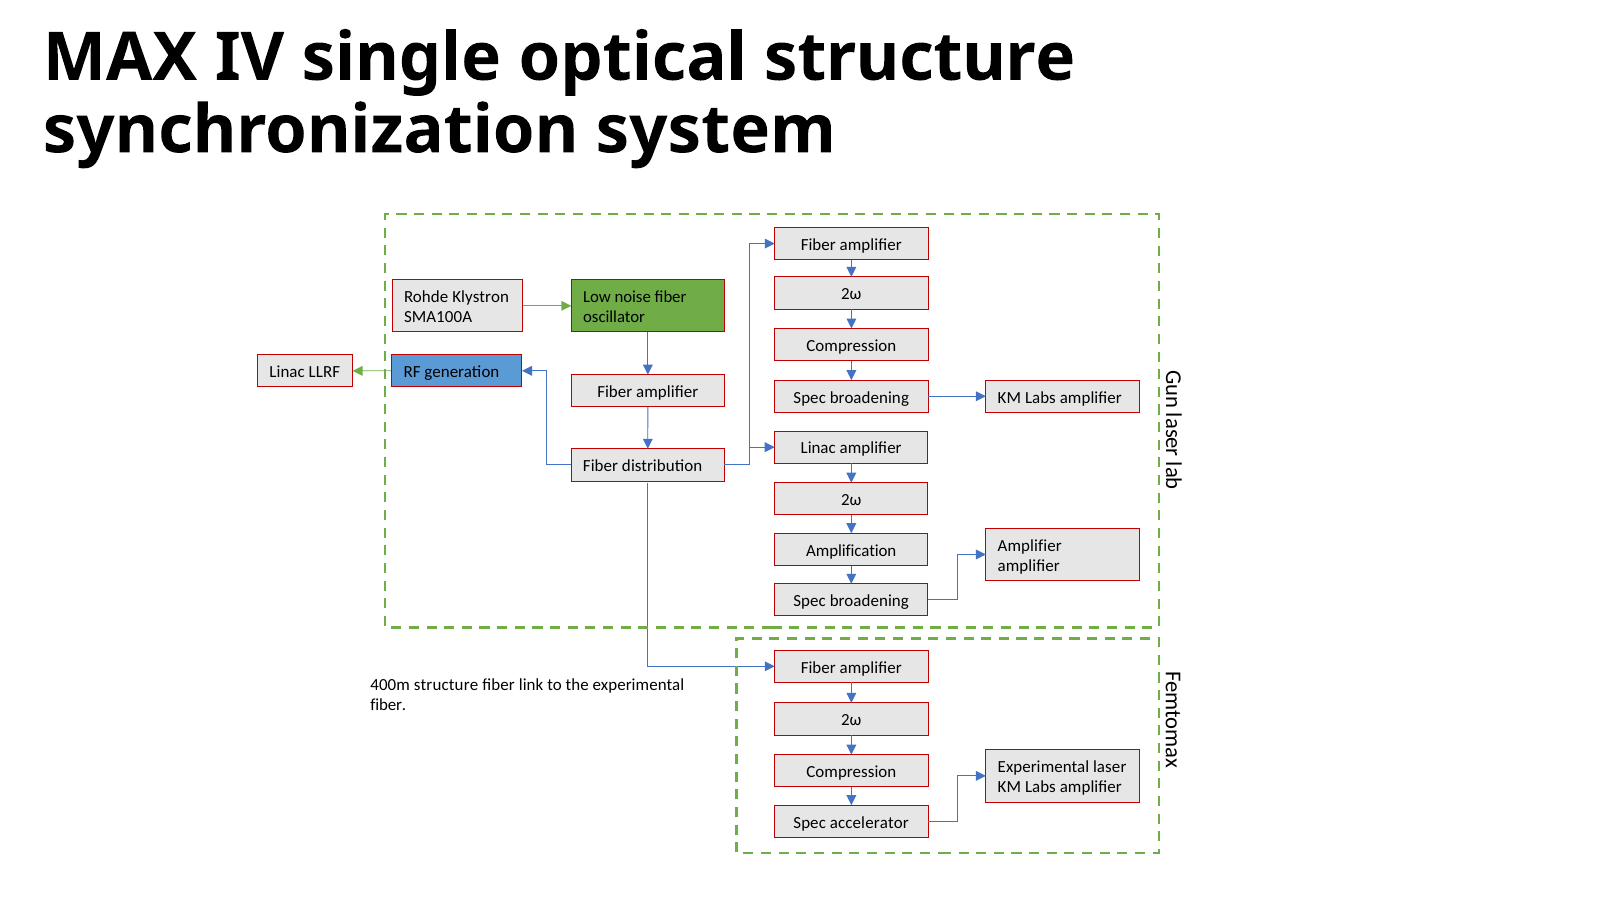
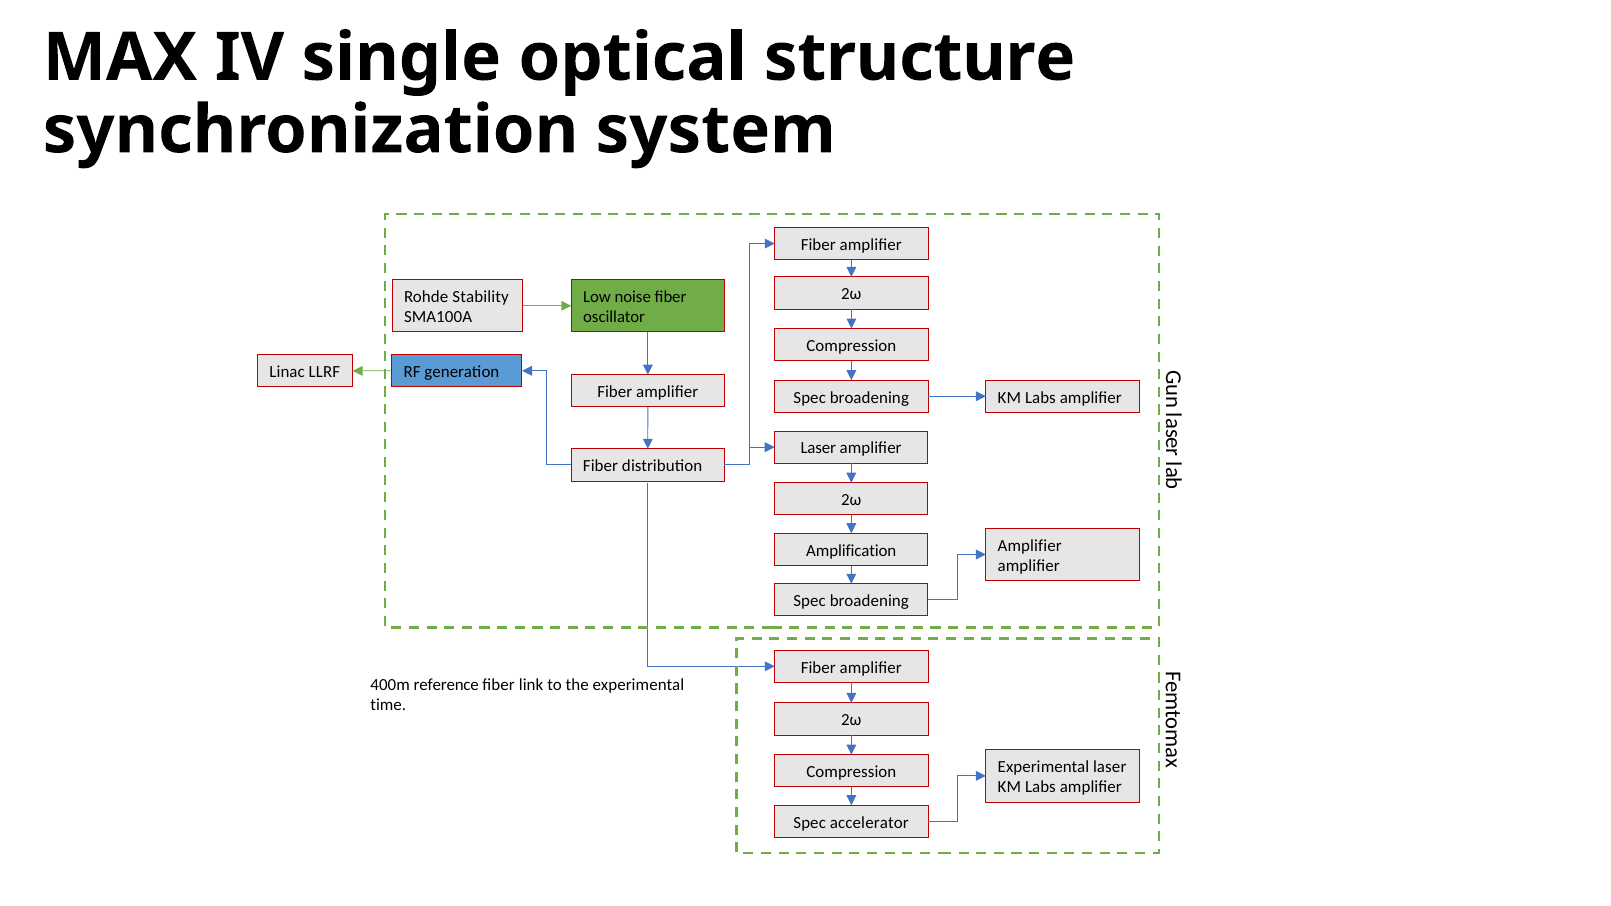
Klystron: Klystron -> Stability (481, 297)
Linac: Linac -> Laser (818, 448)
400m structure: structure -> reference (446, 685)
fiber: fiber -> time (388, 705)
